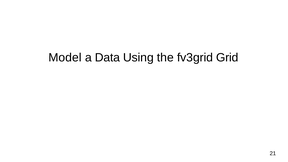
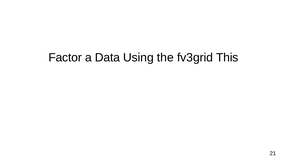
Model: Model -> Factor (65, 58)
Grid: Grid -> This (227, 58)
